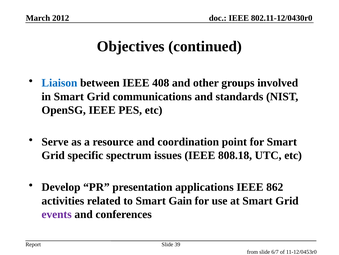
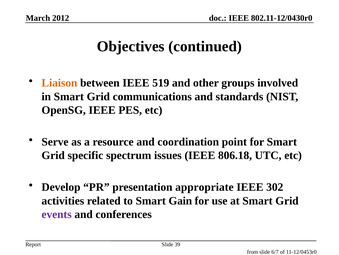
Liaison colour: blue -> orange (59, 83)
408: 408 -> 519 (161, 83)
808.18: 808.18 -> 806.18 (235, 155)
applications: applications -> appropriate (204, 187)
862: 862 -> 302 (275, 187)
